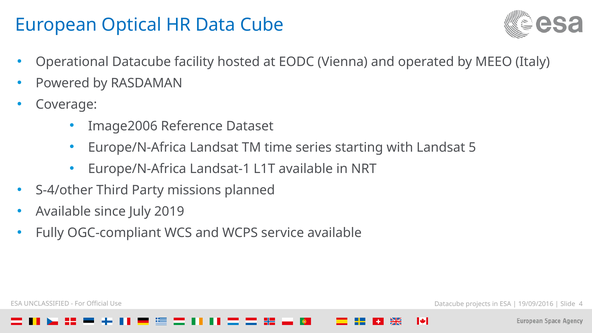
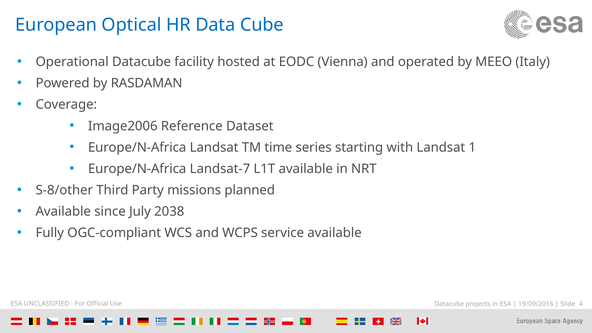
5: 5 -> 1 (472, 147)
Landsat-1: Landsat-1 -> Landsat-7 (220, 169)
S-4/other: S-4/other -> S-8/other (64, 190)
2019: 2019 -> 2038 (169, 212)
